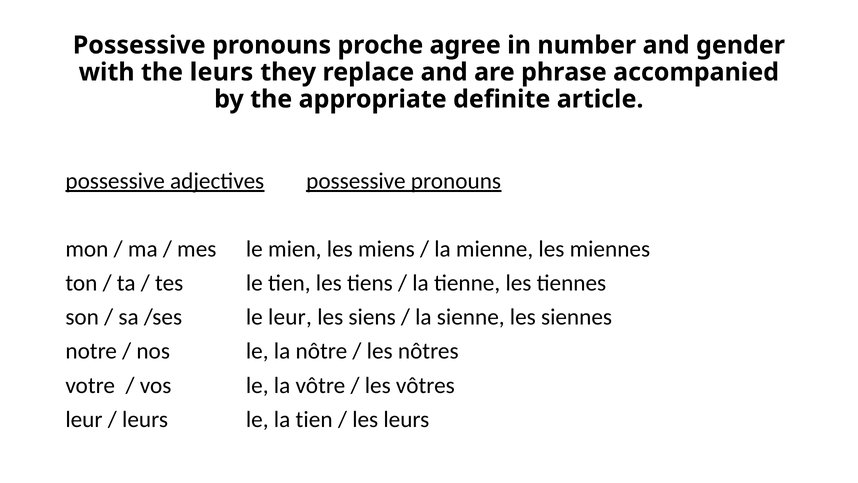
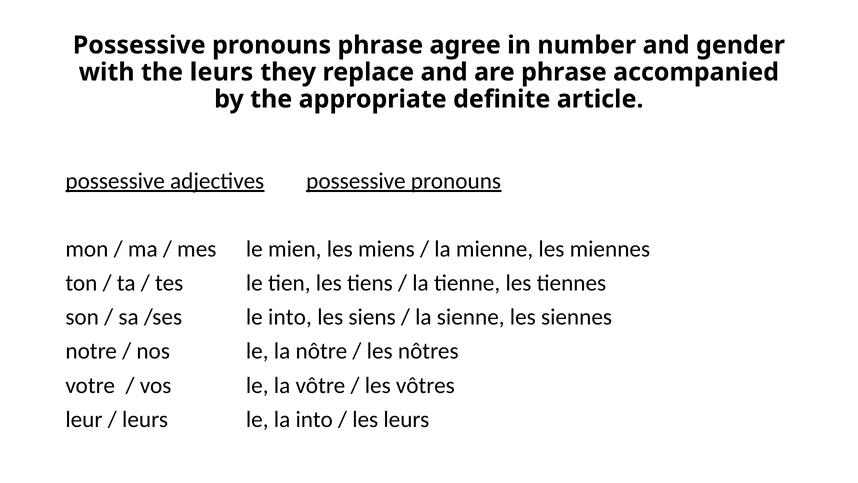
pronouns proche: proche -> phrase (380, 45)
le leur: leur -> into (290, 317)
la tien: tien -> into (314, 419)
